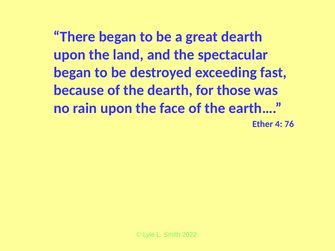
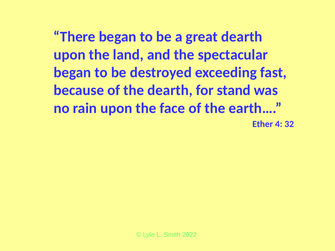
those: those -> stand (234, 90)
76: 76 -> 32 (289, 124)
